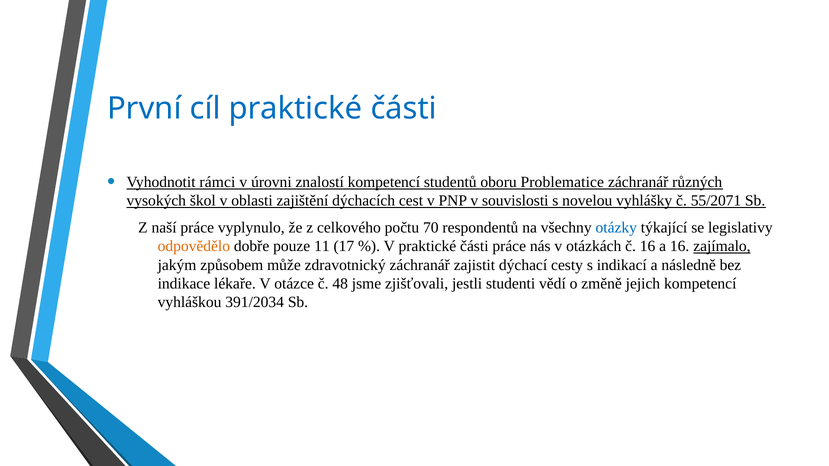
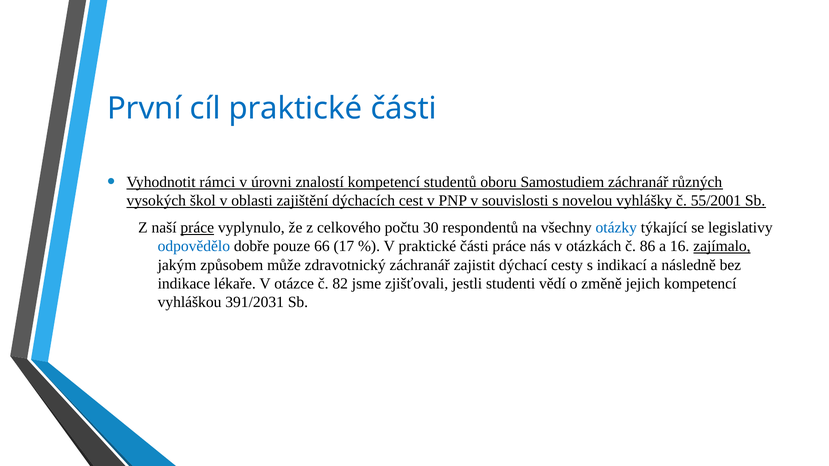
Problematice: Problematice -> Samostudiem (562, 182)
55/2071: 55/2071 -> 55/2001 (716, 201)
práce underline: none -> present (197, 228)
70: 70 -> 30 (431, 228)
odpovědělo colour: orange -> blue (194, 246)
11: 11 -> 66 (322, 246)
č 16: 16 -> 86 (648, 246)
48: 48 -> 82 (340, 284)
391/2034: 391/2034 -> 391/2031 (255, 302)
